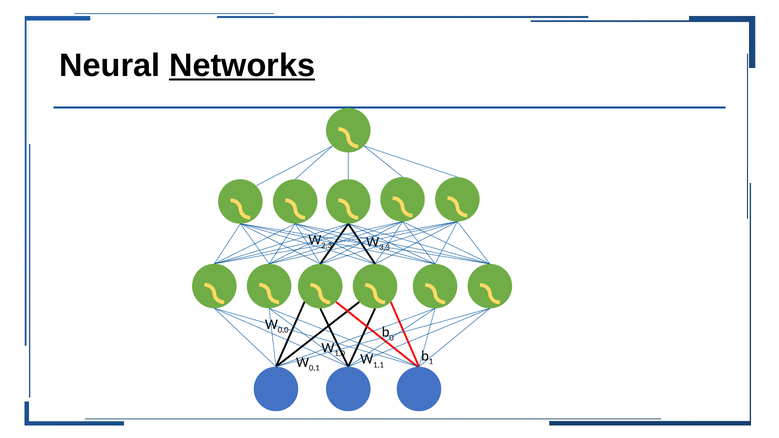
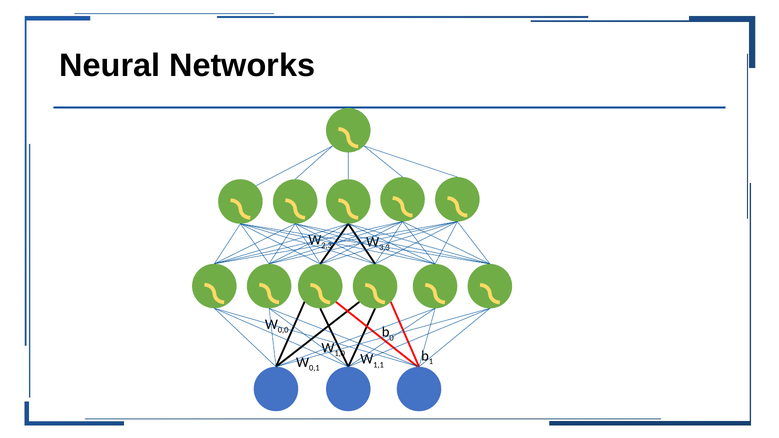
Networks underline: present -> none (242, 65)
